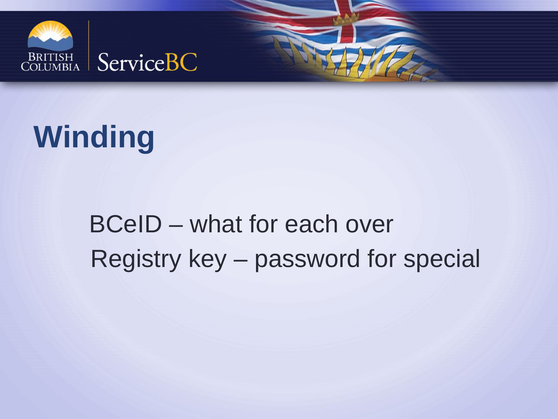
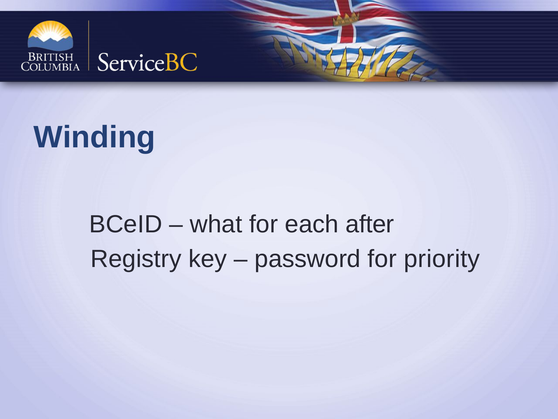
over: over -> after (370, 224)
special: special -> priority (442, 259)
